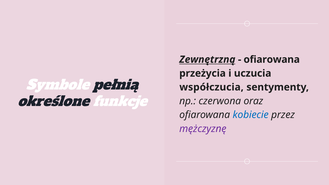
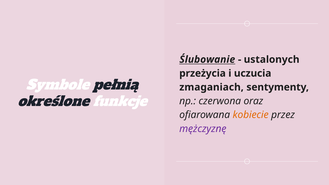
Zewnętrzną: Zewnętrzną -> Ślubowanie (207, 60)
ofiarowana: ofiarowana -> ustalonych (272, 60)
współczucia: współczucia -> zmaganiach (211, 87)
kobiecie colour: blue -> orange (251, 115)
